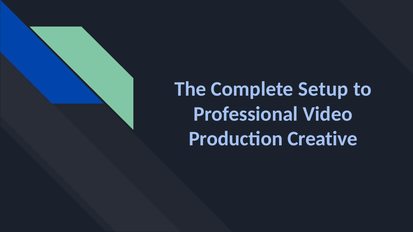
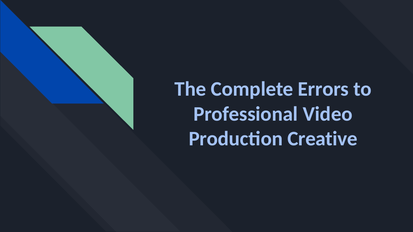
Setup: Setup -> Errors (323, 89)
